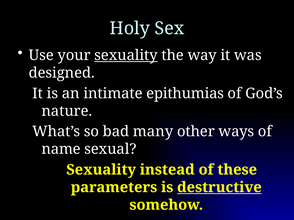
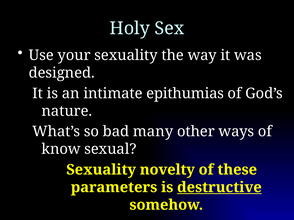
sexuality underline: present -> none (126, 55)
name: name -> know (61, 149)
instead: instead -> novelty (167, 170)
